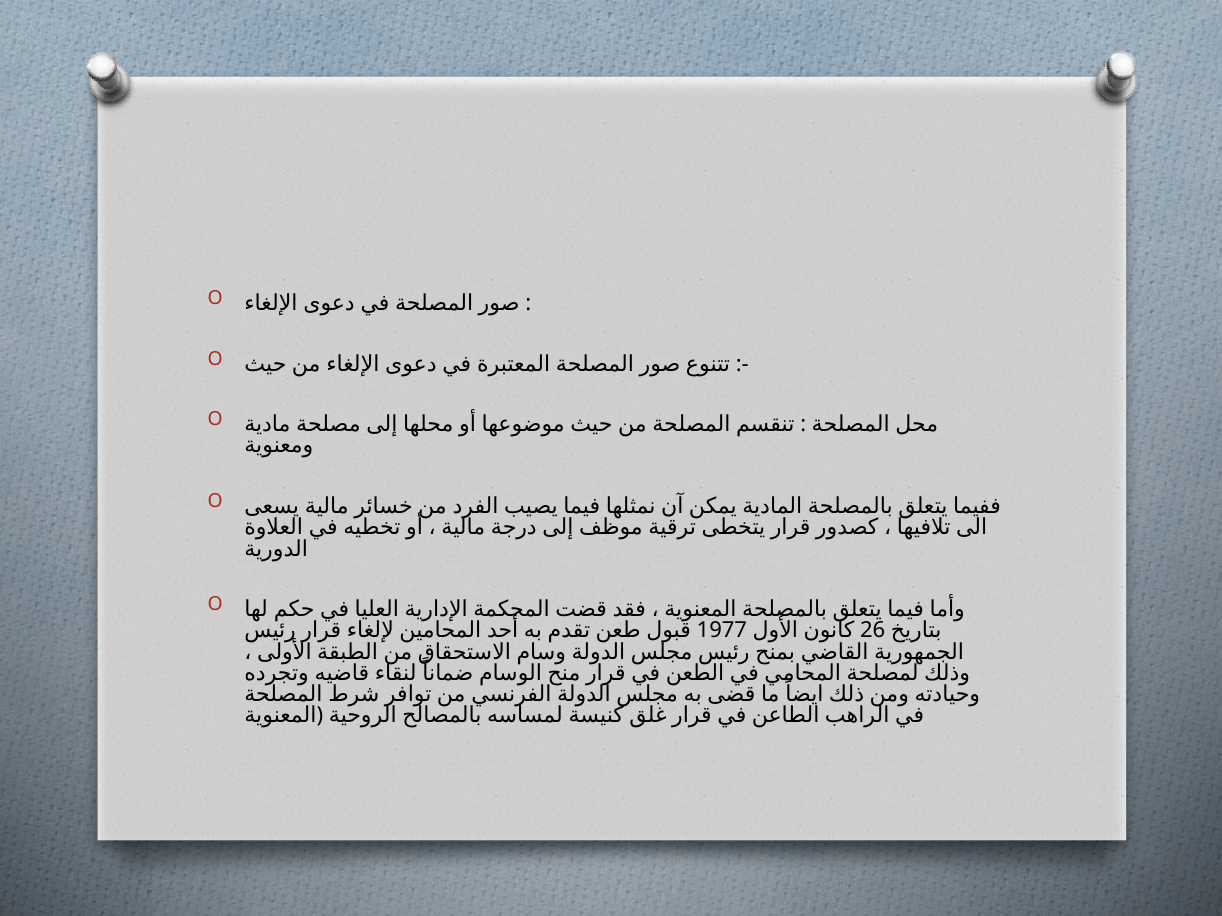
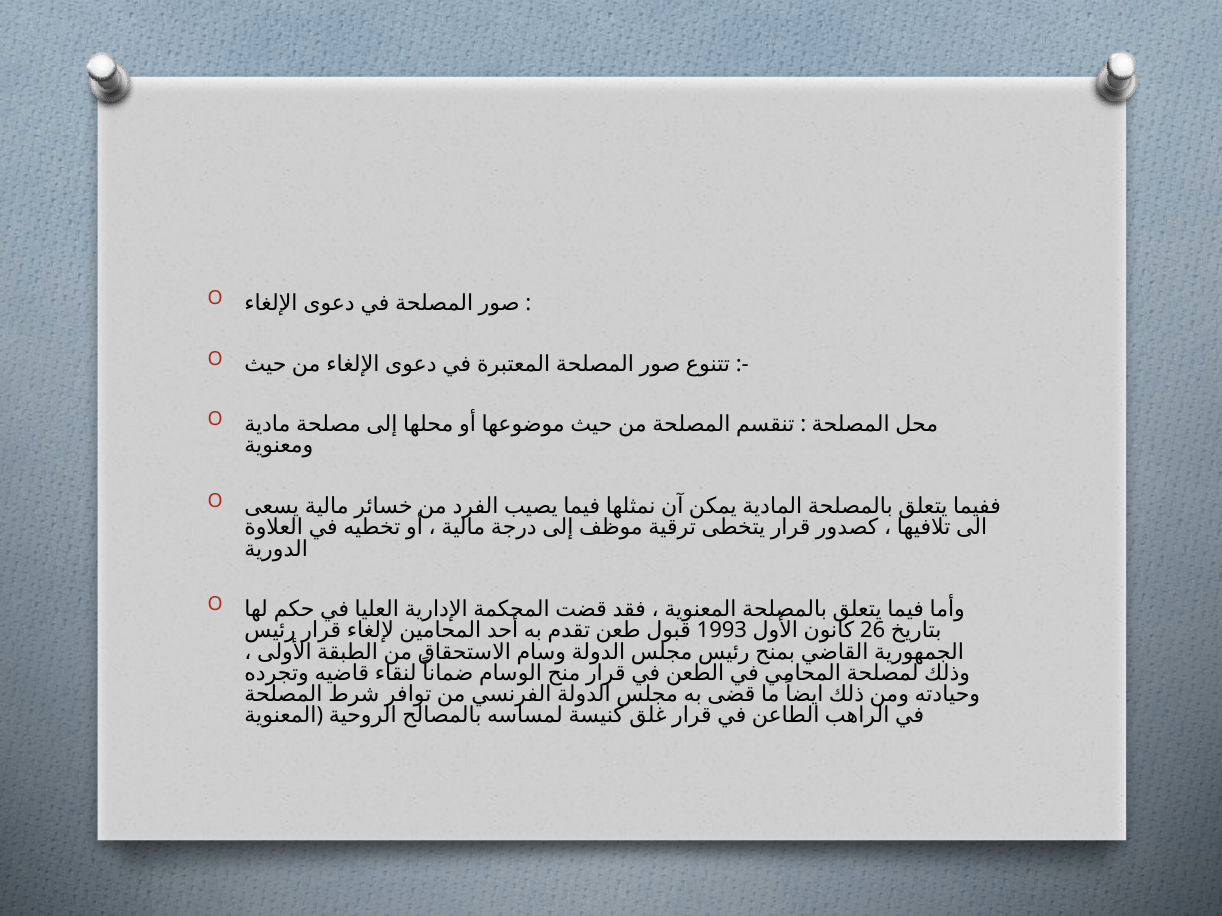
1977: 1977 -> 1993 (722, 631)
